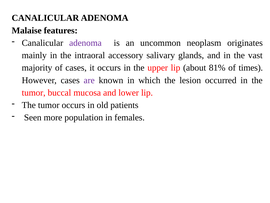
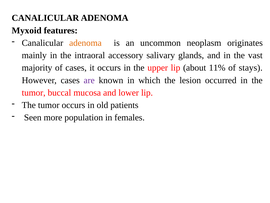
Malaise: Malaise -> Myxoid (27, 30)
adenoma colour: purple -> orange (85, 43)
81%: 81% -> 11% (217, 68)
times: times -> stays (251, 68)
